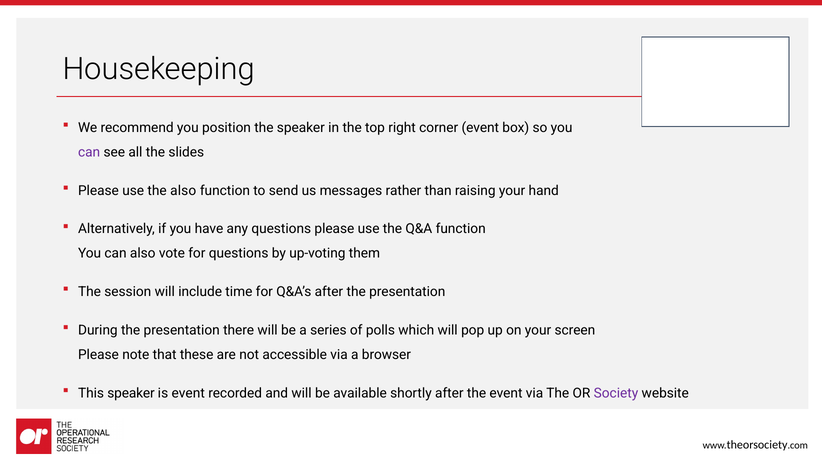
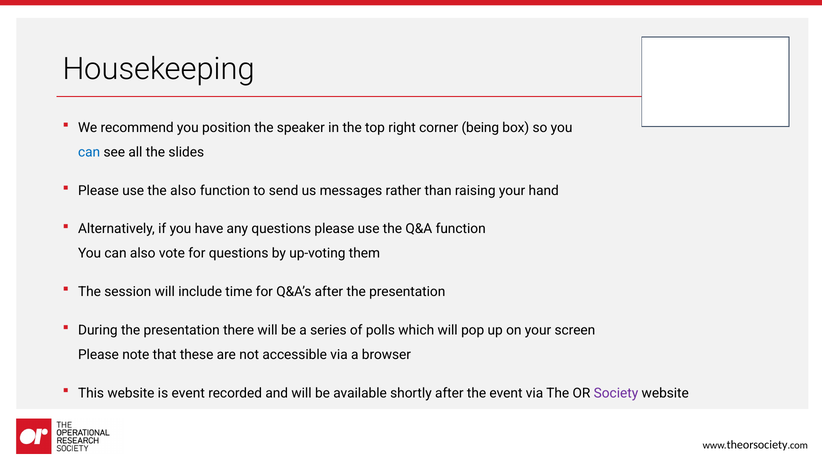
corner event: event -> being (480, 128)
can colour: purple -> blue (89, 152)
This speaker: speaker -> website (131, 393)
